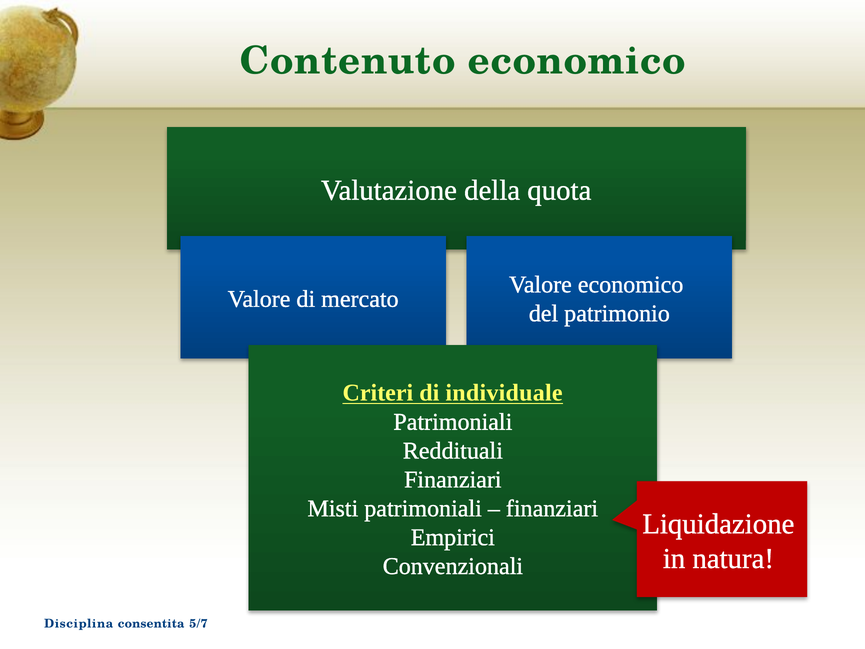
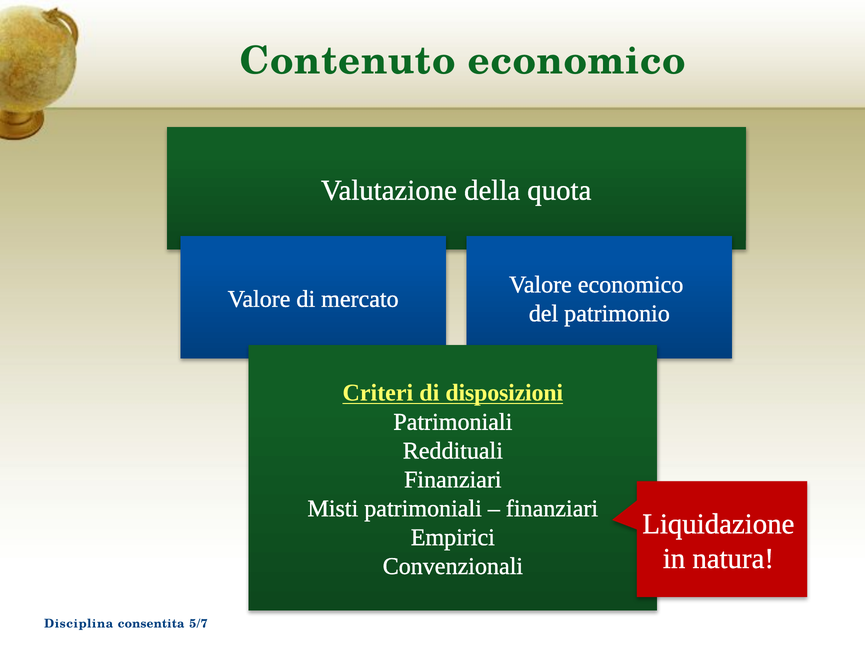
individuale: individuale -> disposizioni (504, 393)
